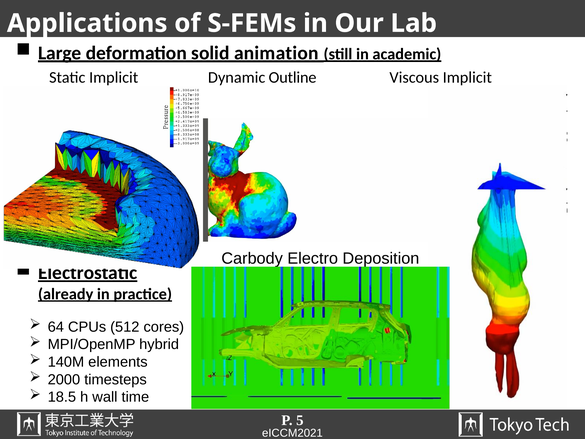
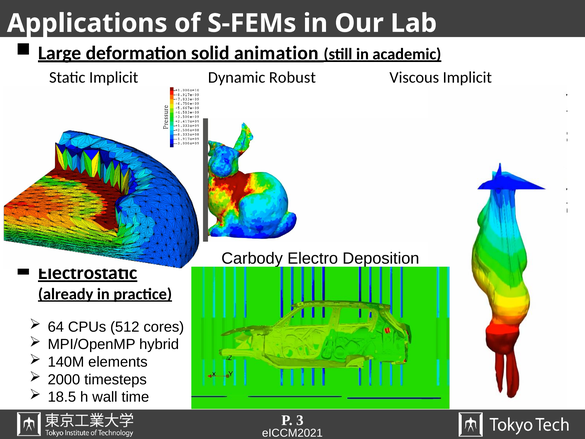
Outline: Outline -> Robust (292, 77)
5: 5 -> 3 (300, 420)
